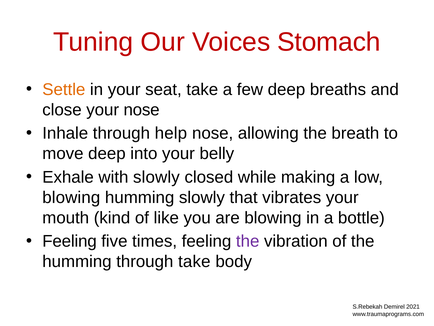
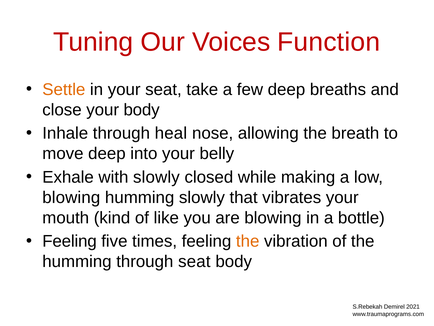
Stomach: Stomach -> Function (329, 42)
your nose: nose -> body (142, 110)
help: help -> heal (171, 133)
the colour: purple -> orange (248, 241)
through take: take -> seat (194, 261)
